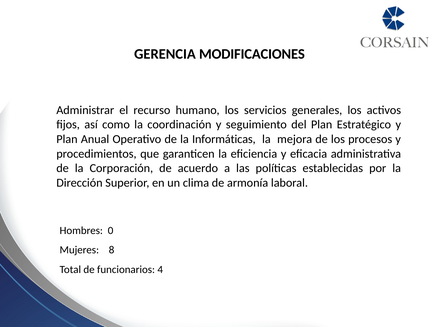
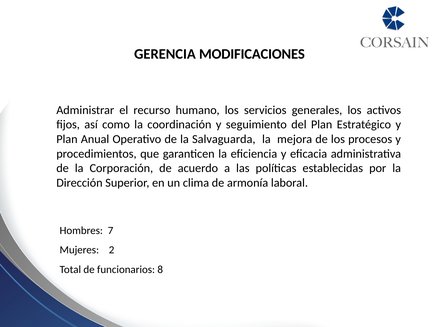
Informáticas: Informáticas -> Salvaguarda (224, 140)
0: 0 -> 7 (111, 231)
8: 8 -> 2 (112, 251)
4: 4 -> 8 (160, 270)
